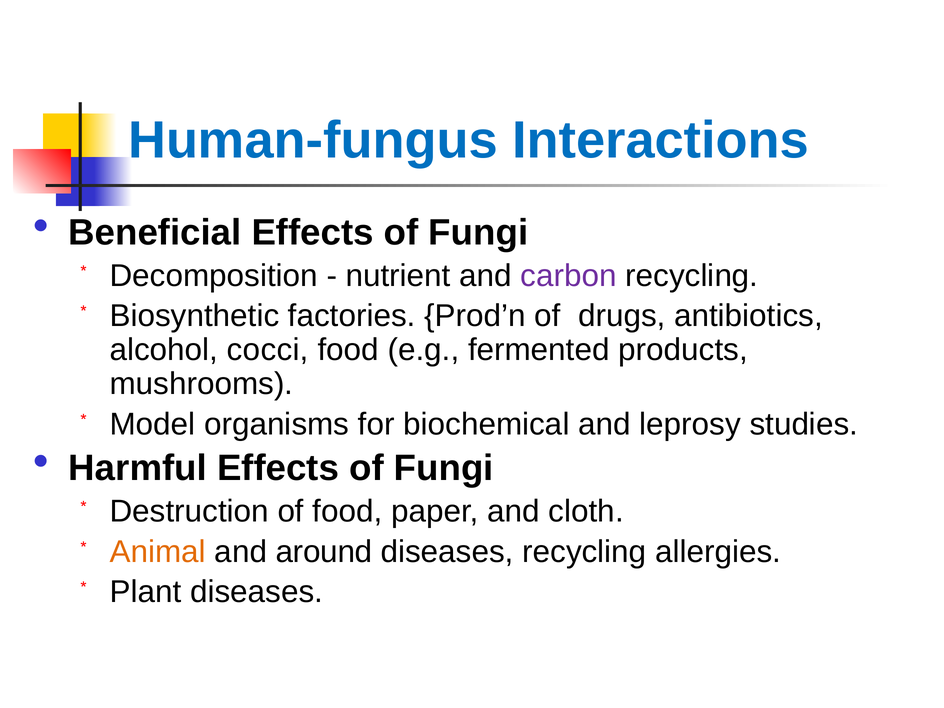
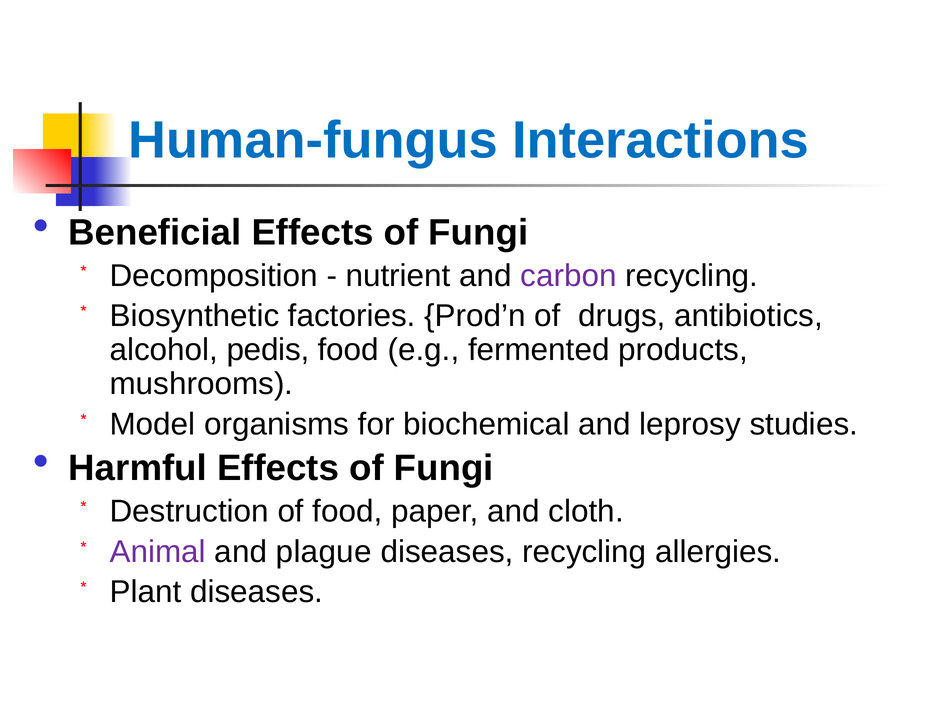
cocci: cocci -> pedis (268, 350)
Animal colour: orange -> purple (158, 552)
around: around -> plague (324, 552)
